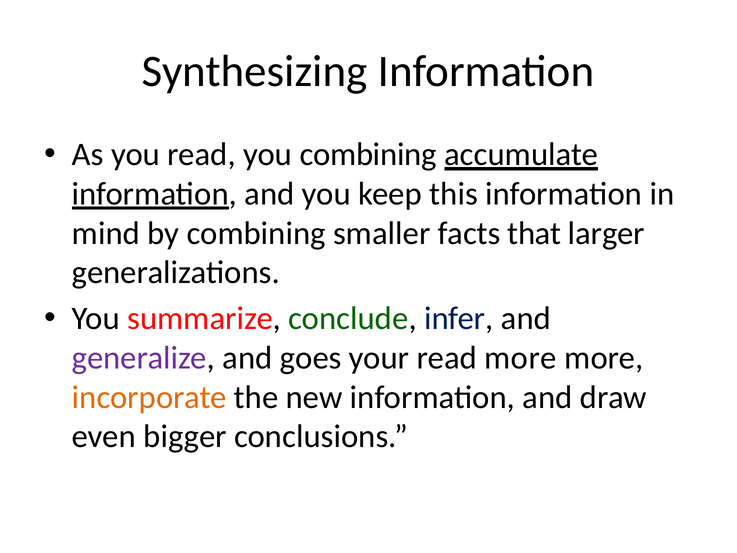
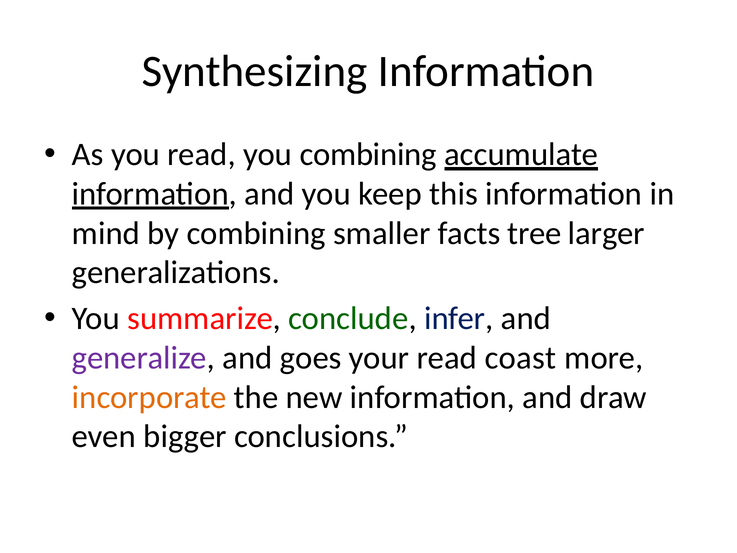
that: that -> tree (534, 233)
read more: more -> coast (521, 358)
